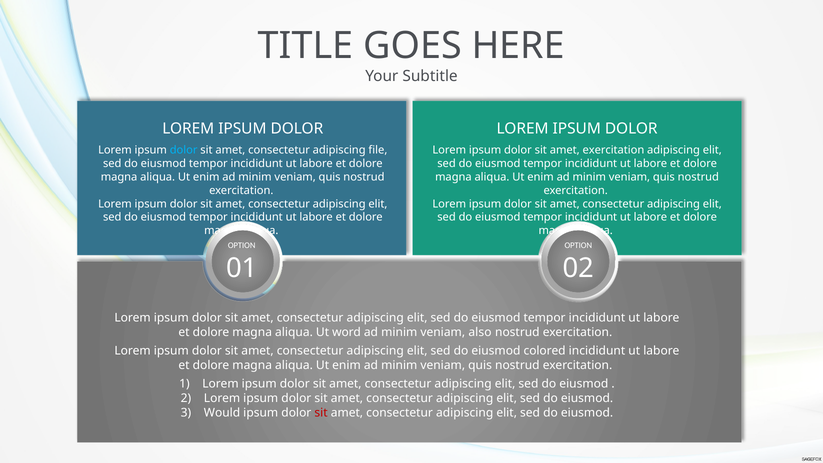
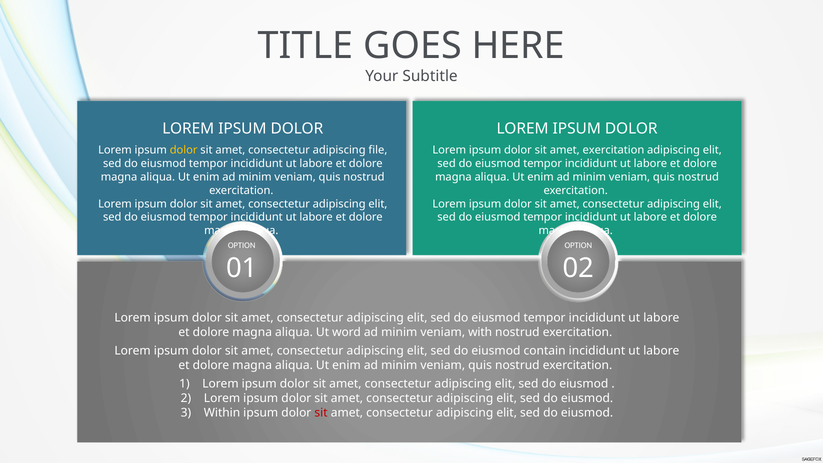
dolor colour: light blue -> yellow (184, 150)
also: also -> with (480, 332)
colored: colored -> contain (545, 351)
Would: Would -> Within (222, 413)
